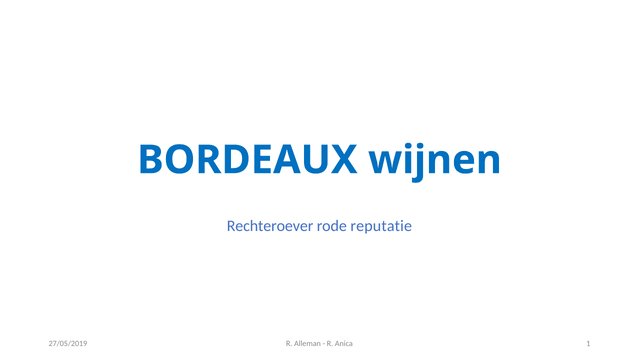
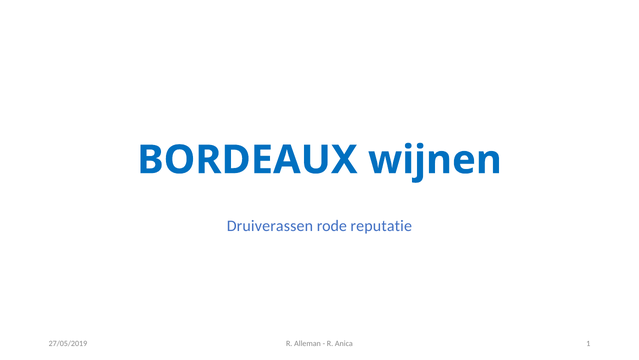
Rechteroever: Rechteroever -> Druiverassen (270, 226)
